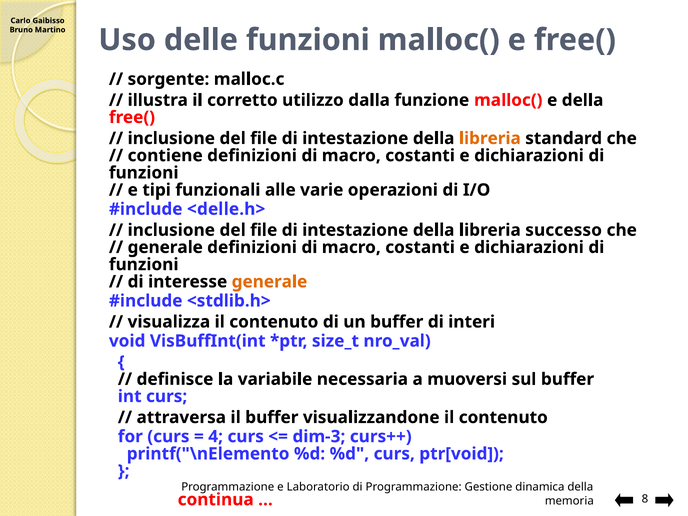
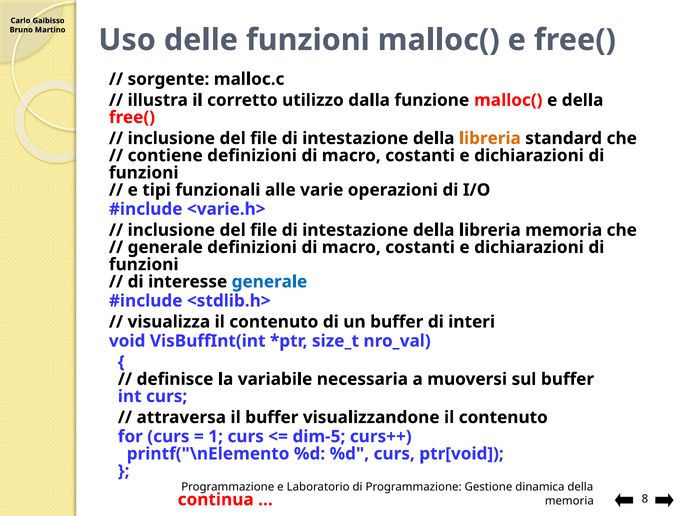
<delle.h>: <delle.h> -> <varie.h> (226, 209)
libreria successo: successo -> memoria (564, 230)
generale colour: orange -> blue (269, 282)
4: 4 -> 1 (216, 437)
dim-3: dim-3 -> dim-5 (319, 437)
